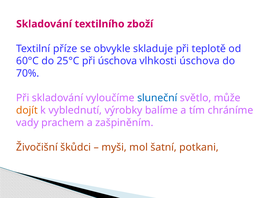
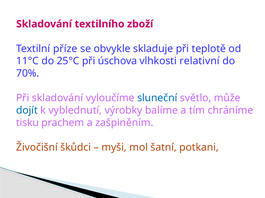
60°C: 60°C -> 11°C (28, 61)
vlhkosti úschova: úschova -> relativní (200, 61)
dojít colour: orange -> blue (27, 111)
vady: vady -> tisku (27, 123)
